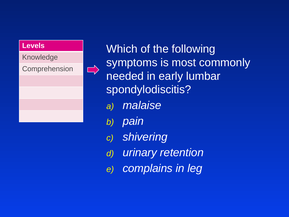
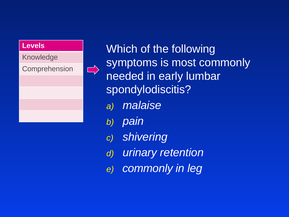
complains: complains -> commonly (148, 168)
